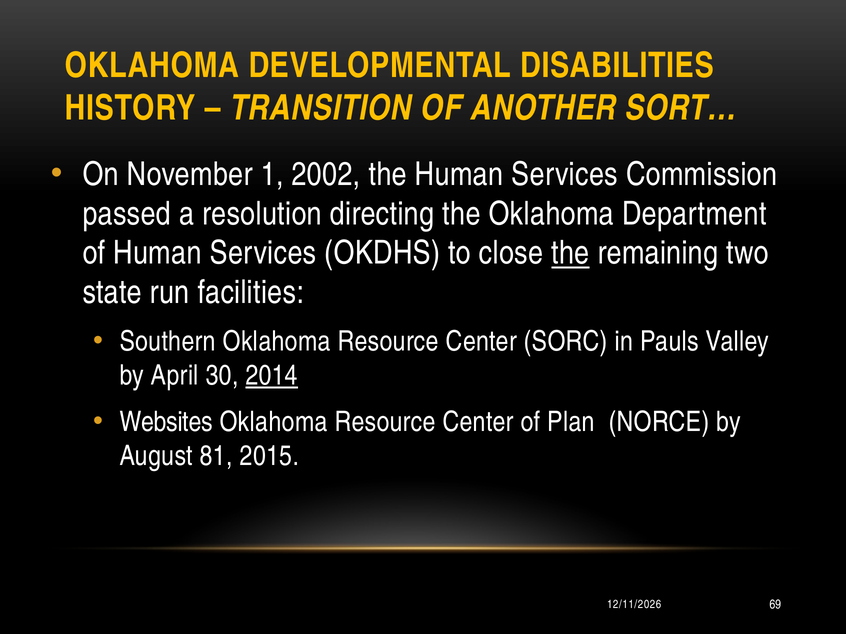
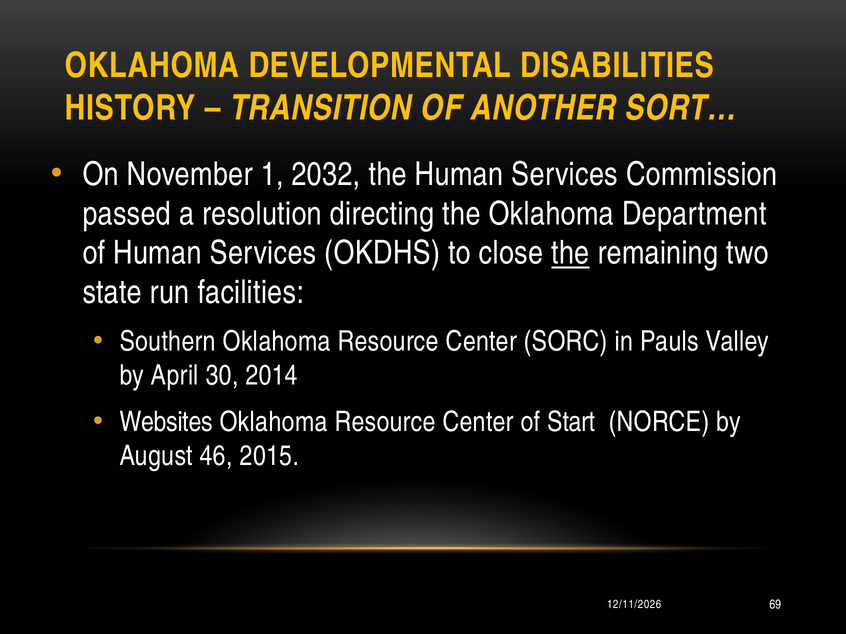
2002: 2002 -> 2032 (326, 174)
2014 underline: present -> none (272, 376)
Plan: Plan -> Start (571, 422)
81: 81 -> 46 (216, 456)
